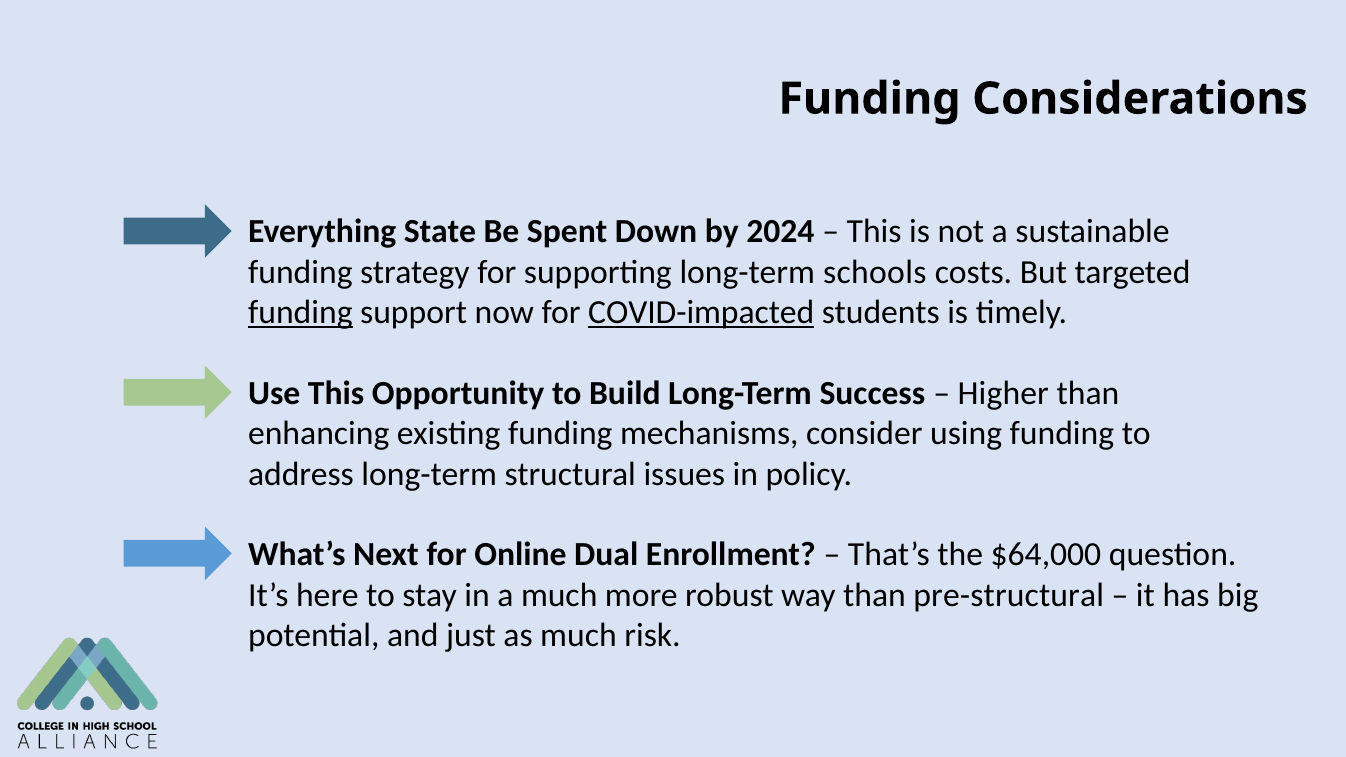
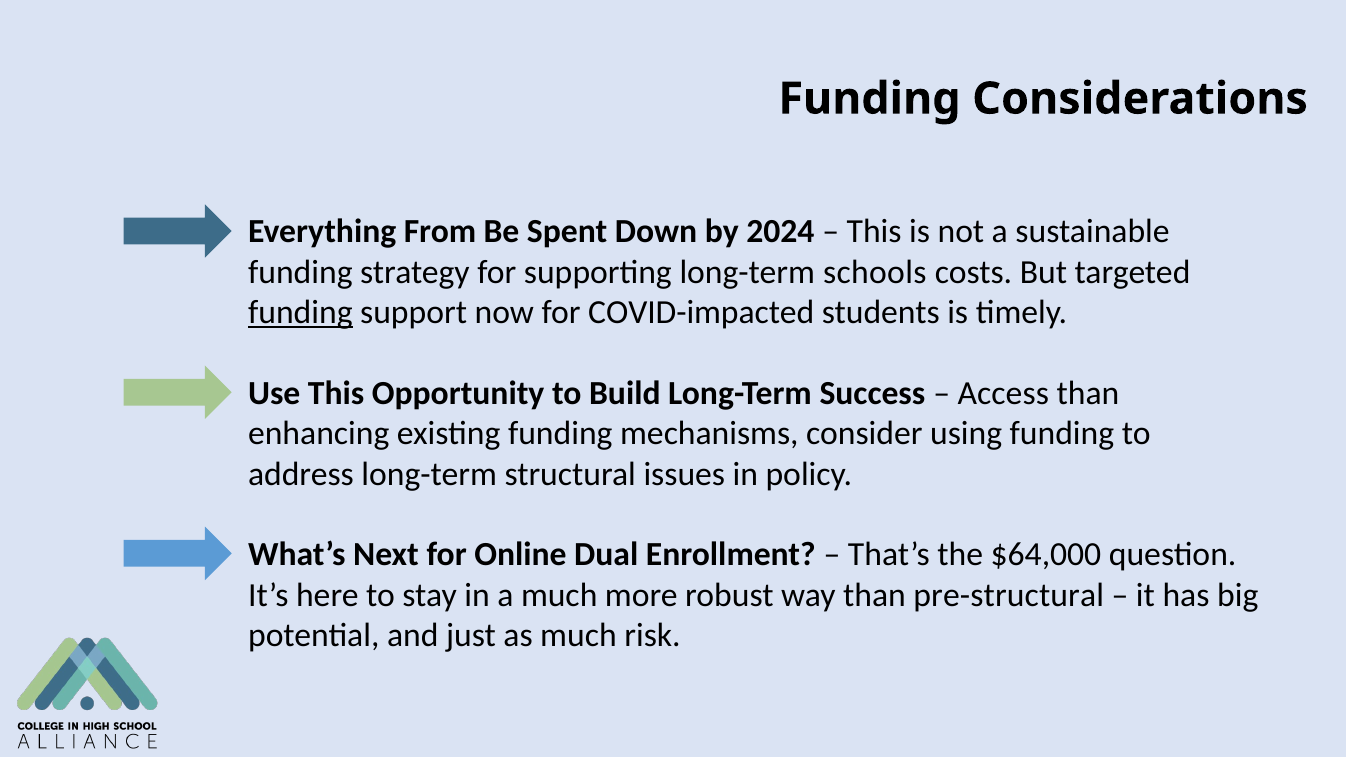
State: State -> From (440, 232)
COVID-impacted underline: present -> none (701, 313)
Higher: Higher -> Access (1003, 393)
